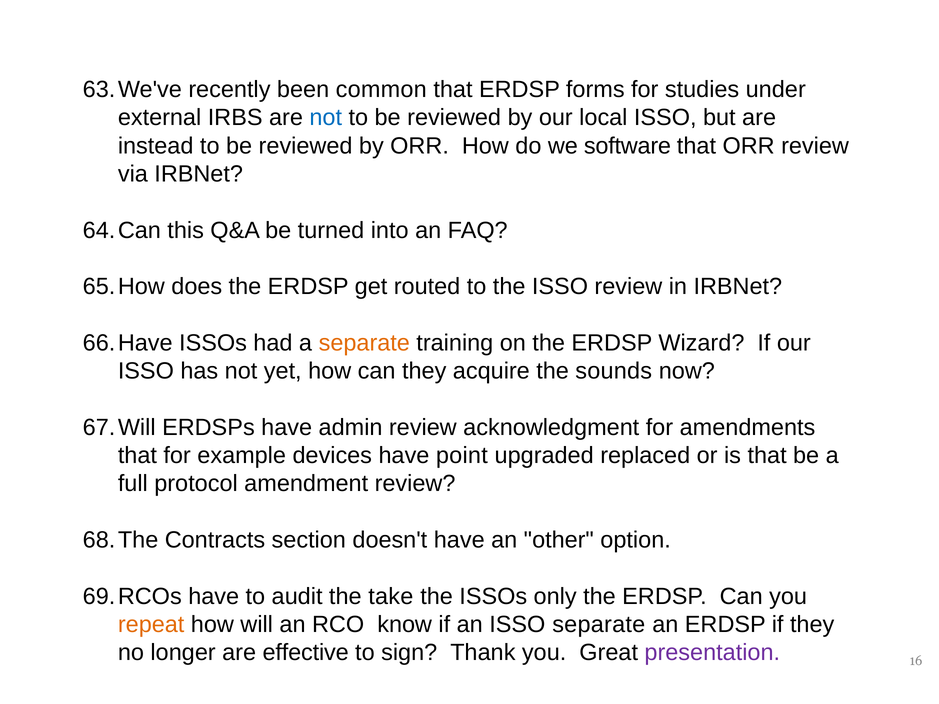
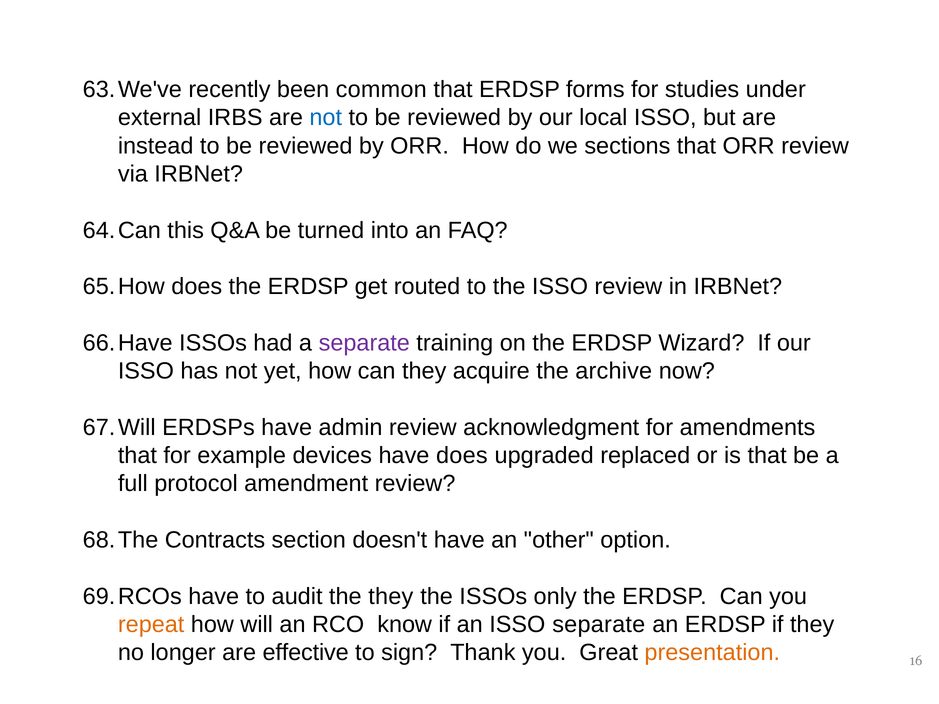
software: software -> sections (627, 146)
separate colour: orange -> purple (364, 343)
sounds: sounds -> archive (614, 371)
have point: point -> does (462, 456)
the take: take -> they (391, 597)
presentation colour: purple -> orange (712, 653)
